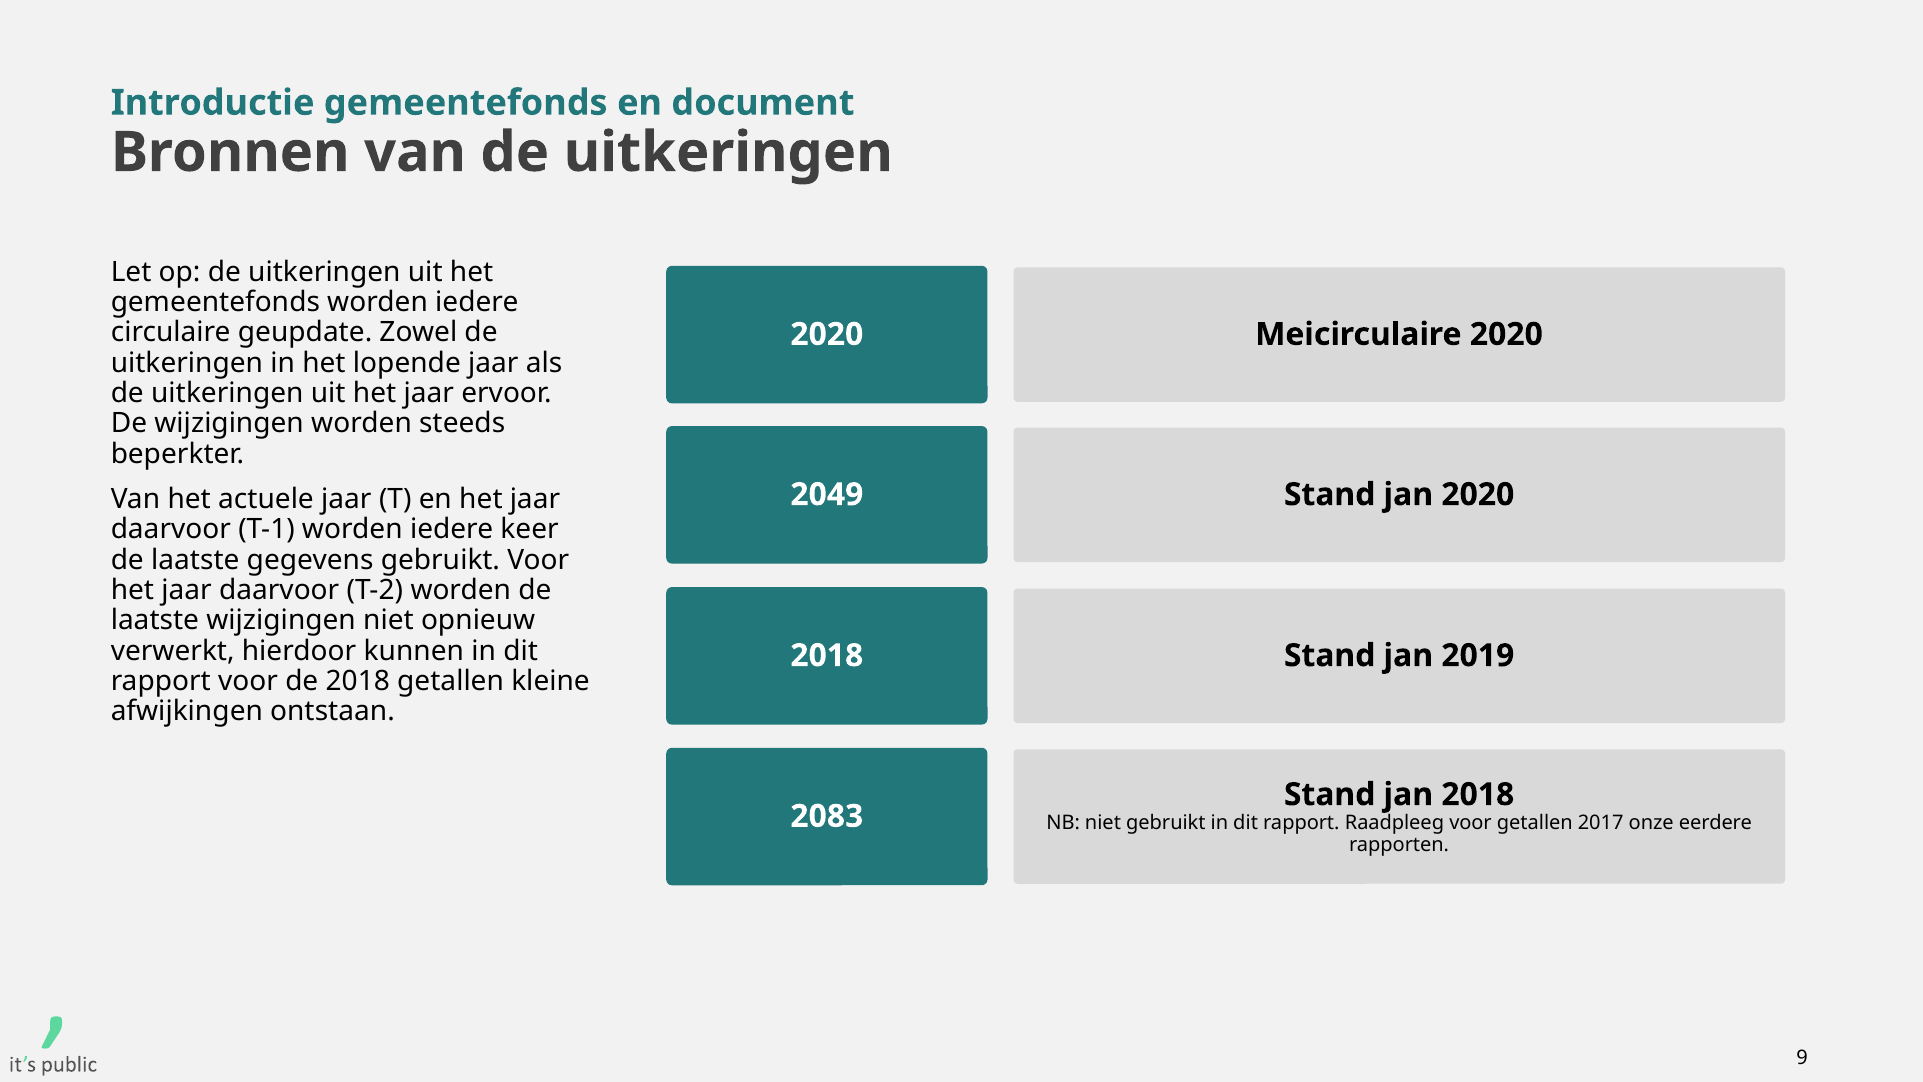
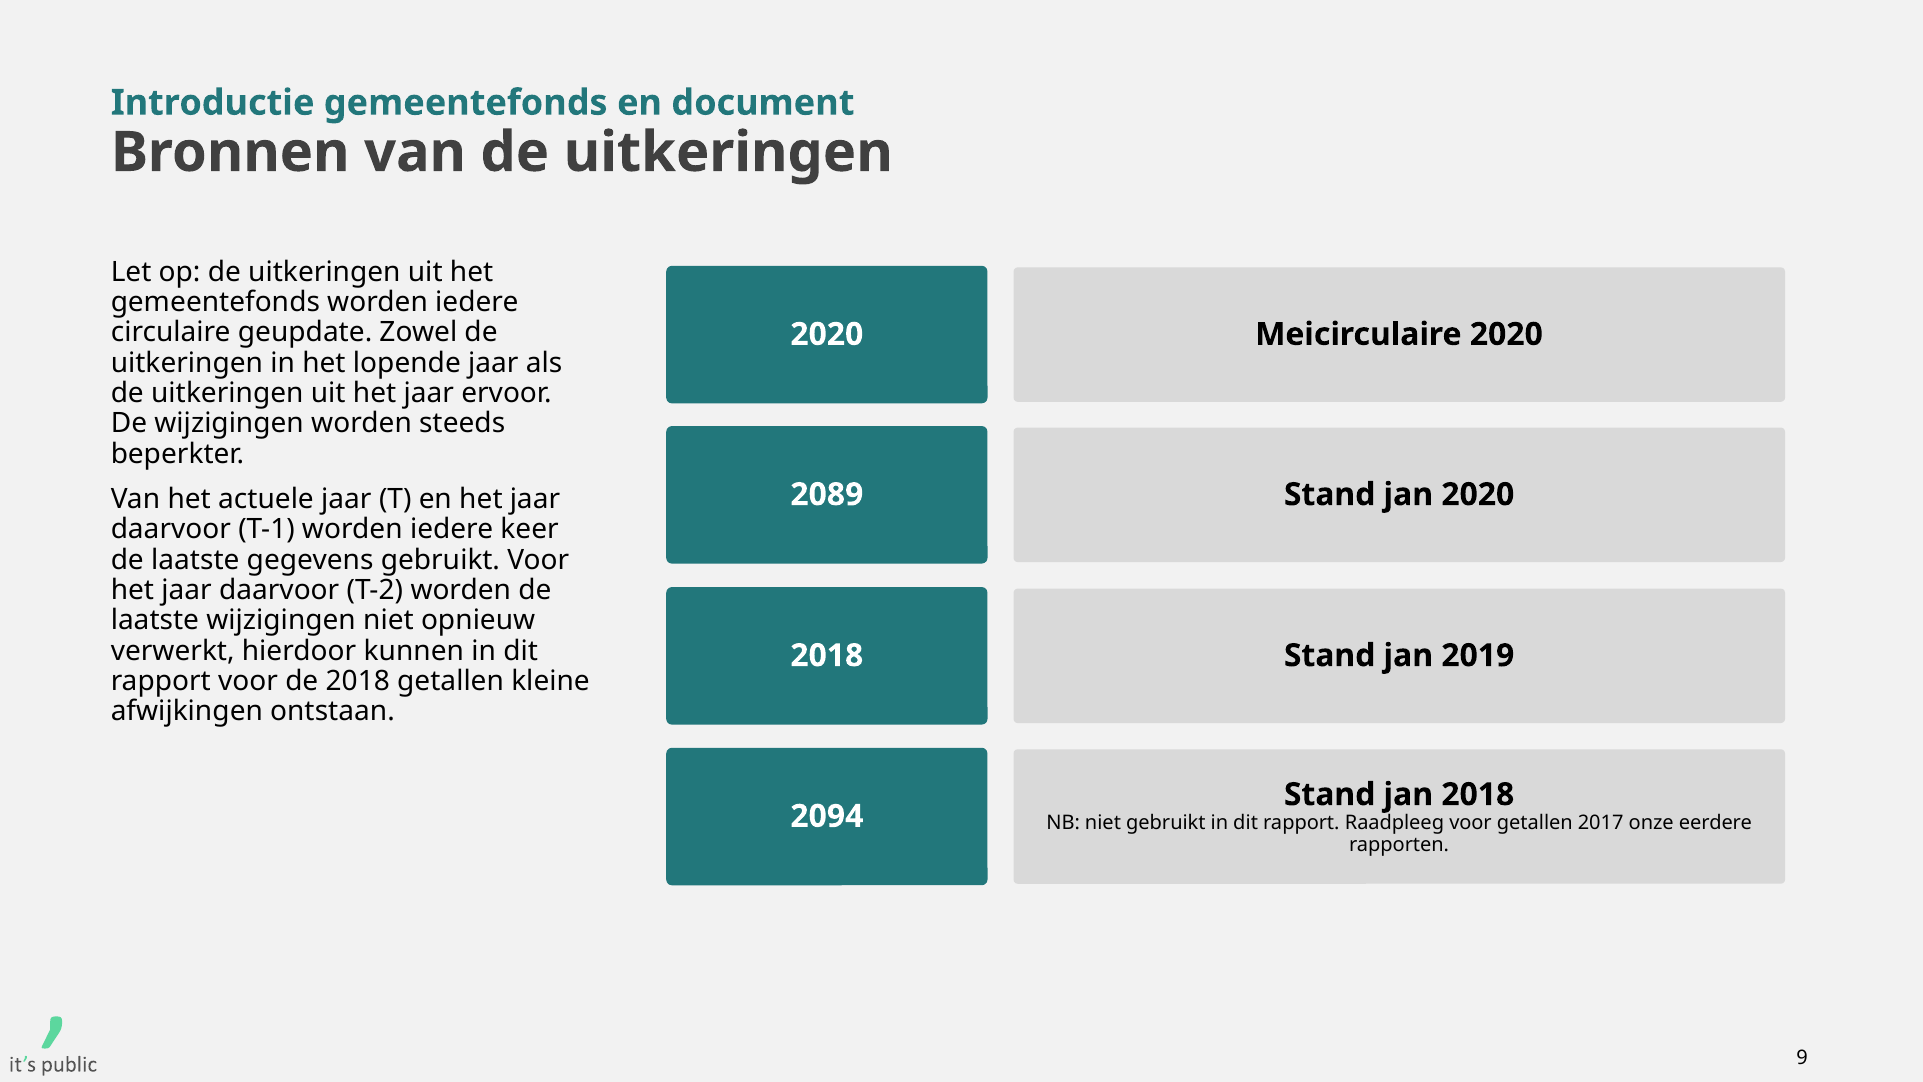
2049: 2049 -> 2089 (827, 494)
2083: 2083 -> 2094 (827, 816)
